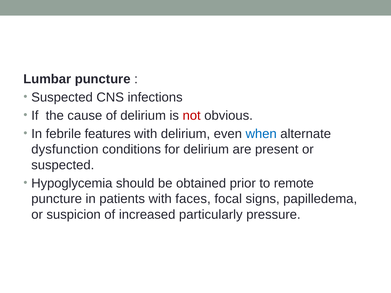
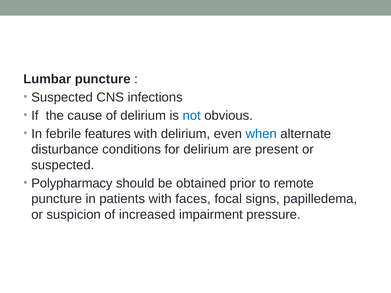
not colour: red -> blue (192, 116)
dysfunction: dysfunction -> disturbance (65, 149)
Hypoglycemia: Hypoglycemia -> Polypharmacy (72, 183)
particularly: particularly -> impairment (211, 215)
